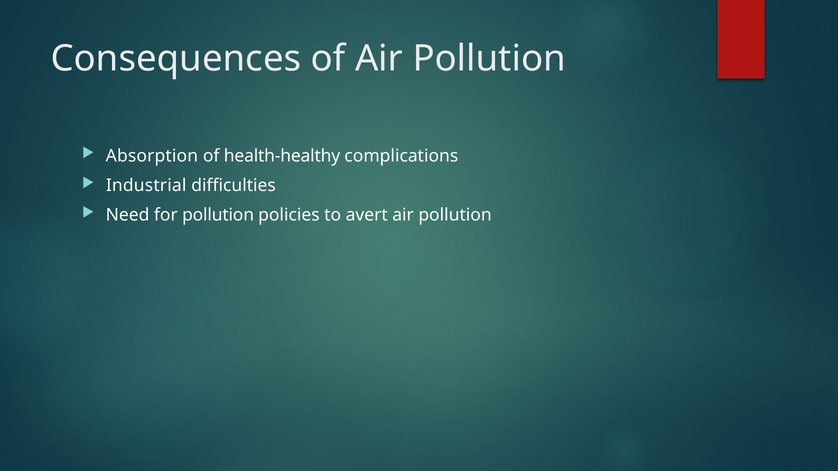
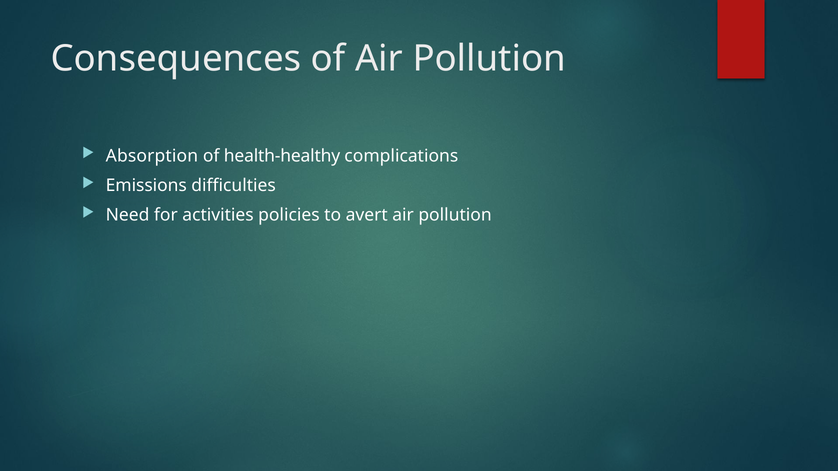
Industrial: Industrial -> Emissions (146, 186)
for pollution: pollution -> activities (218, 215)
